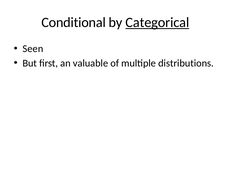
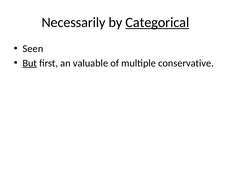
Conditional: Conditional -> Necessarily (74, 22)
But underline: none -> present (30, 63)
distributions: distributions -> conservative (186, 63)
